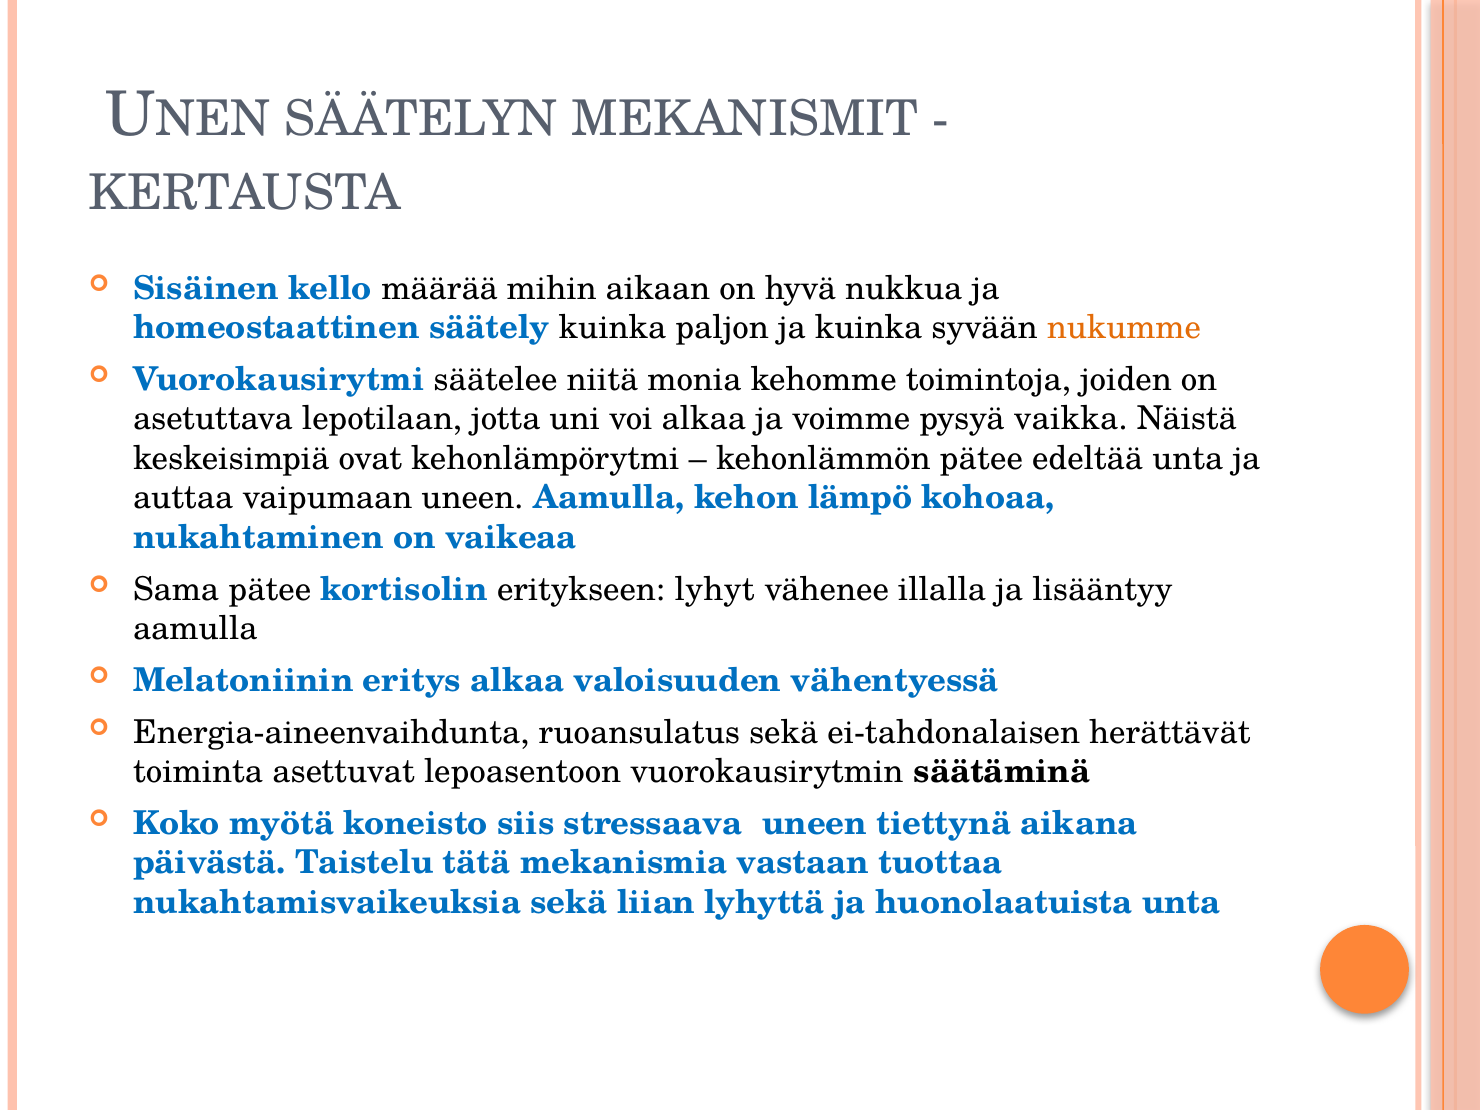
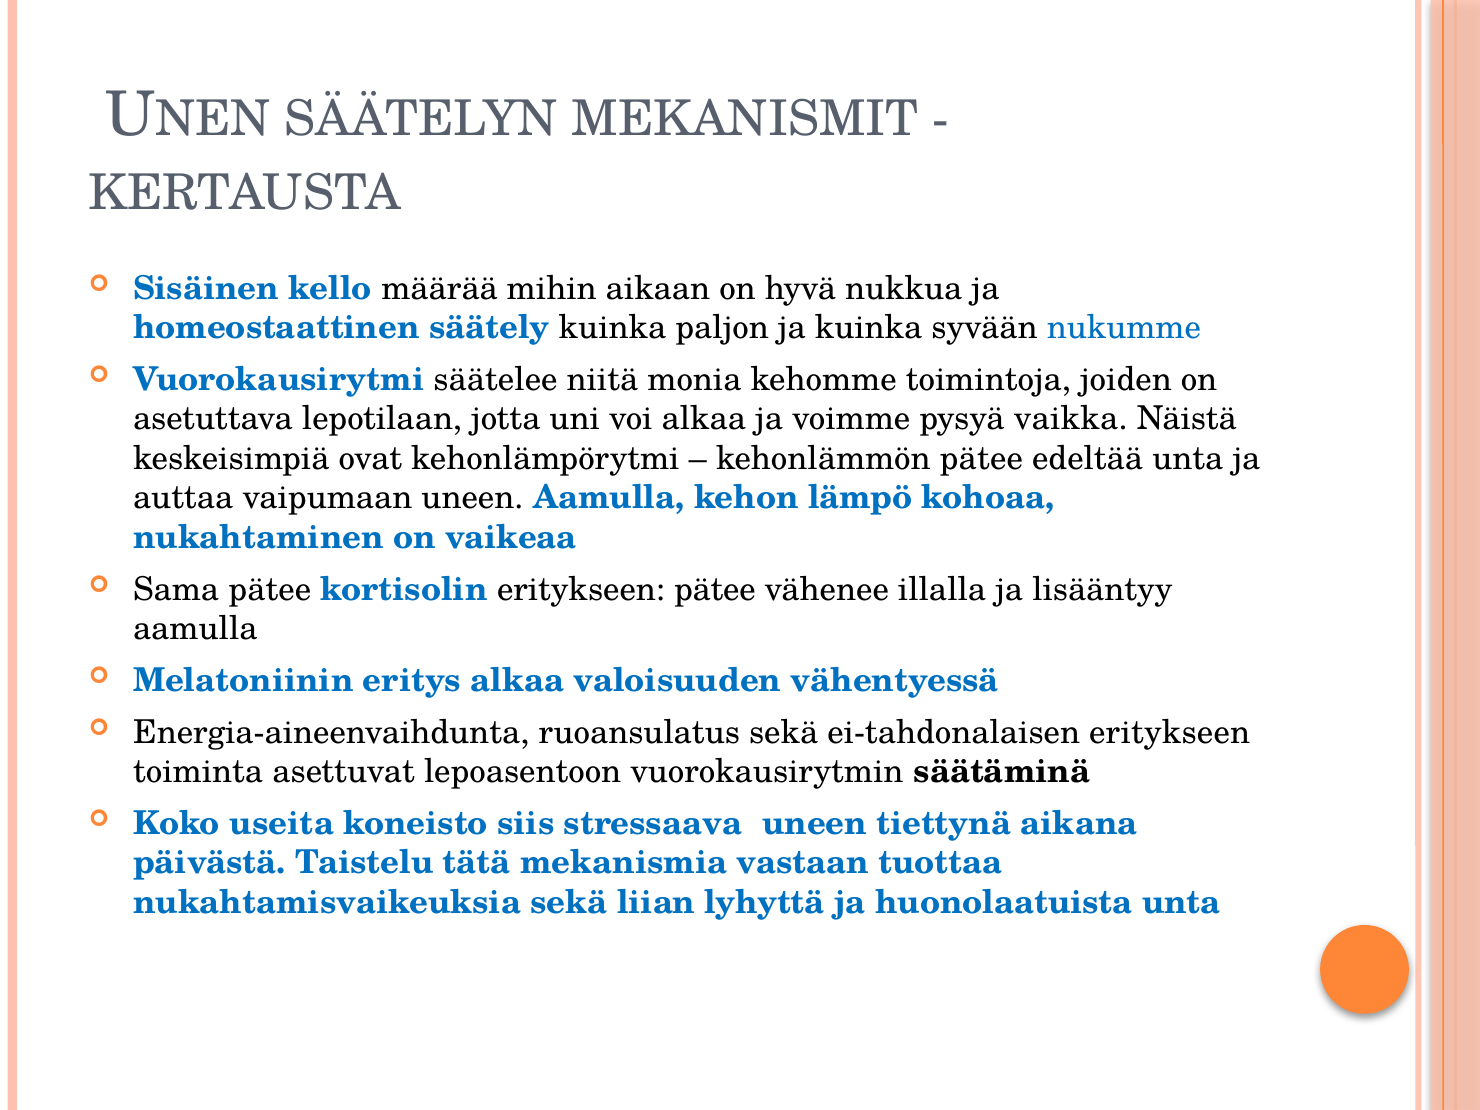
nukumme colour: orange -> blue (1124, 328)
eritykseen lyhyt: lyhyt -> pätee (715, 589)
ei-tahdonalaisen herättävät: herättävät -> eritykseen (1170, 732)
myötä: myötä -> useita (282, 824)
